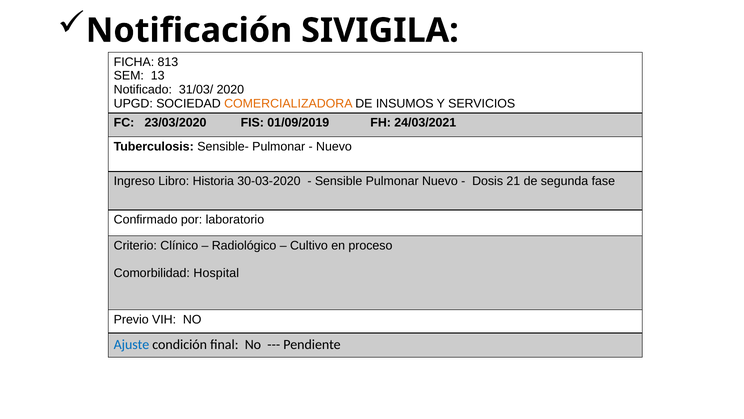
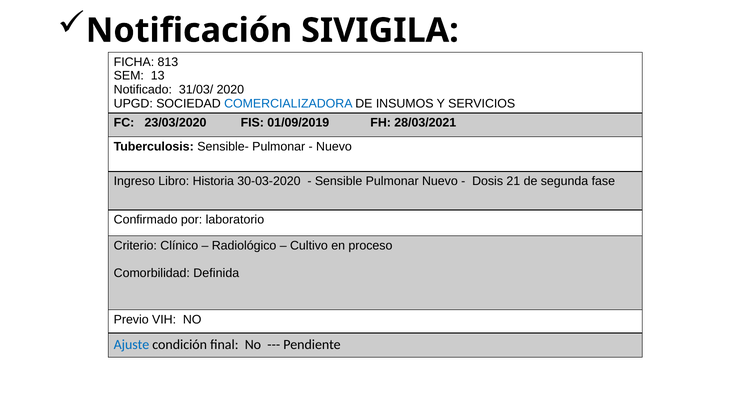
COMERCIALIZADORA colour: orange -> blue (288, 103)
24/03/2021: 24/03/2021 -> 28/03/2021 (425, 123)
Hospital: Hospital -> Definida (216, 273)
